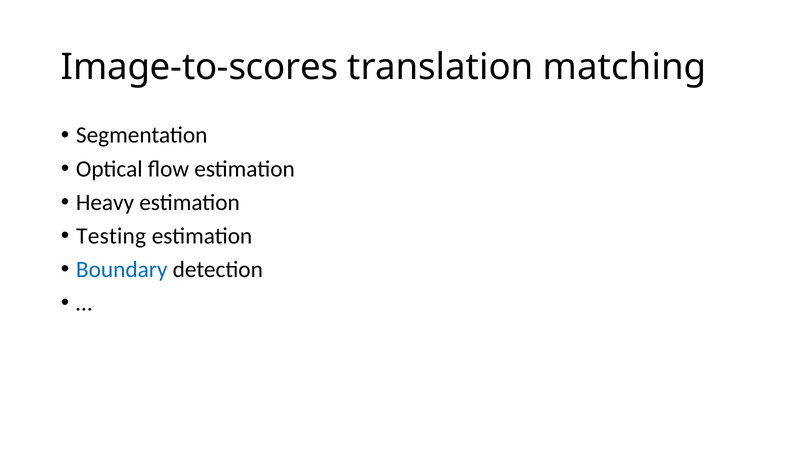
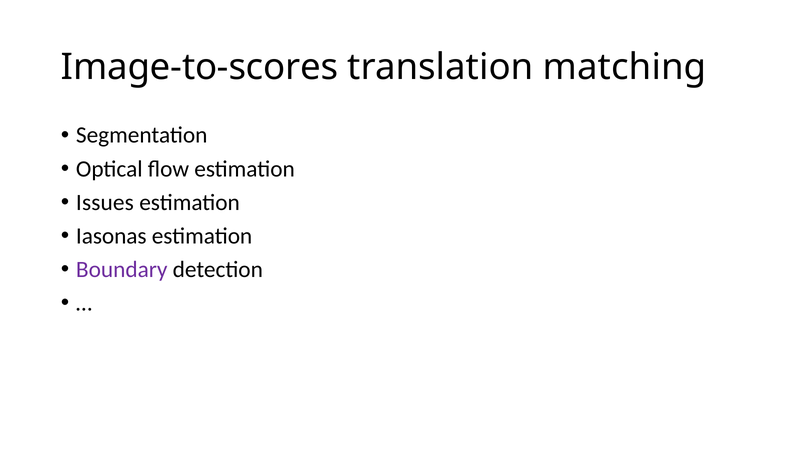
Heavy: Heavy -> Issues (105, 202)
Testing: Testing -> Iasonas (111, 236)
Boundary colour: blue -> purple (122, 269)
